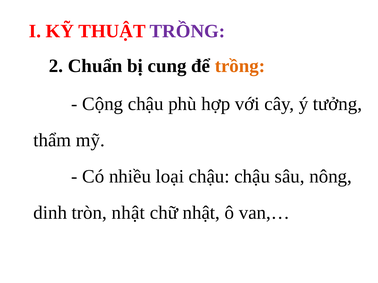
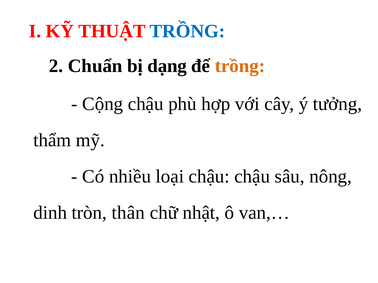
TRỒNG colour: purple -> blue (187, 31)
cung: cung -> dạng (167, 66)
tròn nhật: nhật -> thân (128, 213)
